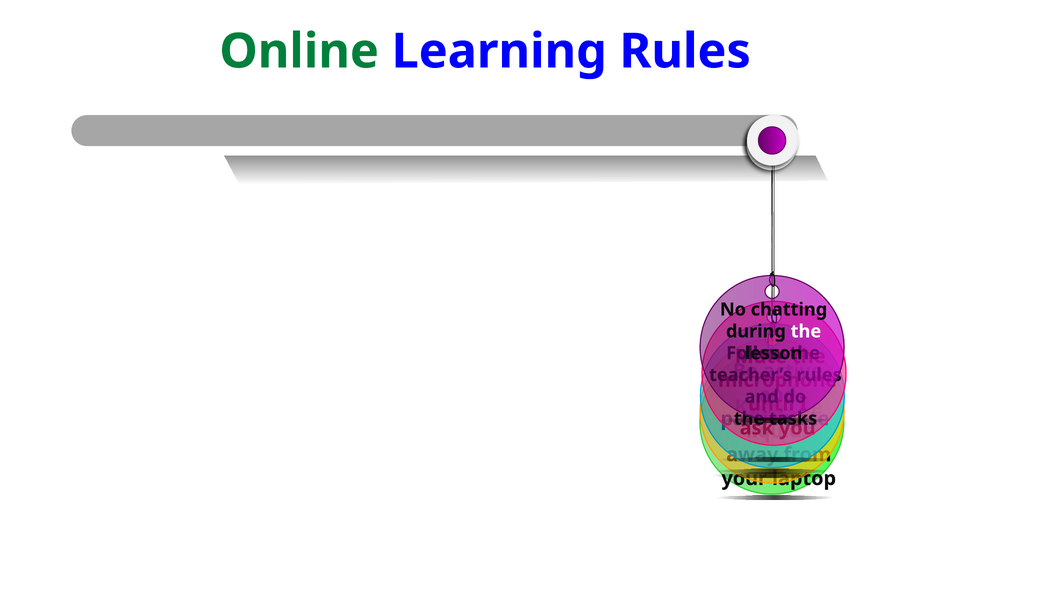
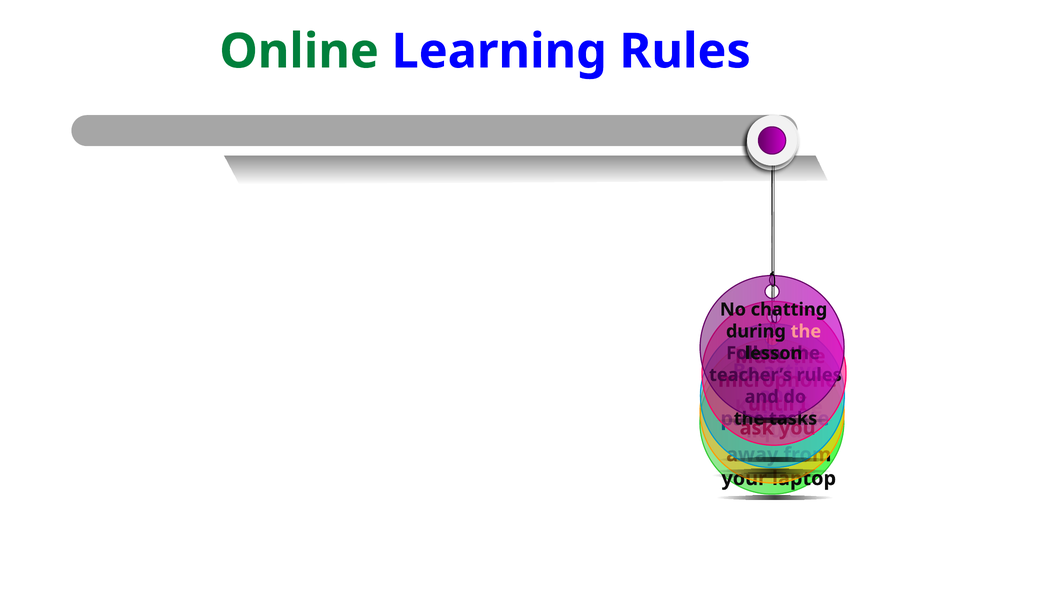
the colour: white -> pink (806, 332)
